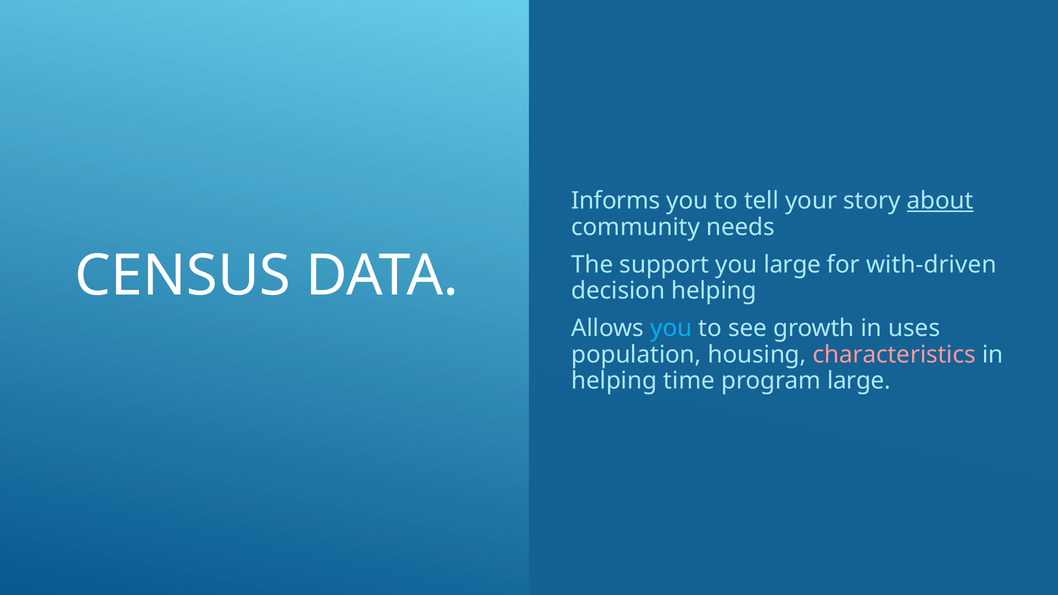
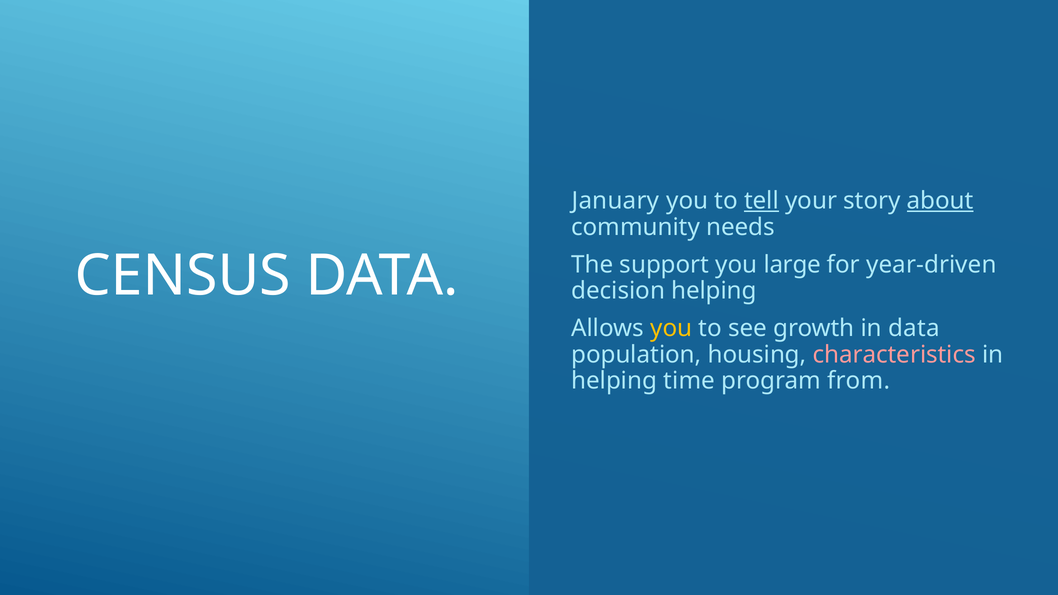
Informs: Informs -> January (615, 201)
tell underline: none -> present (762, 201)
with-driven: with-driven -> year-driven (931, 265)
you colour: light blue -> yellow (671, 329)
in uses: uses -> data (914, 329)
program large: large -> from (859, 381)
